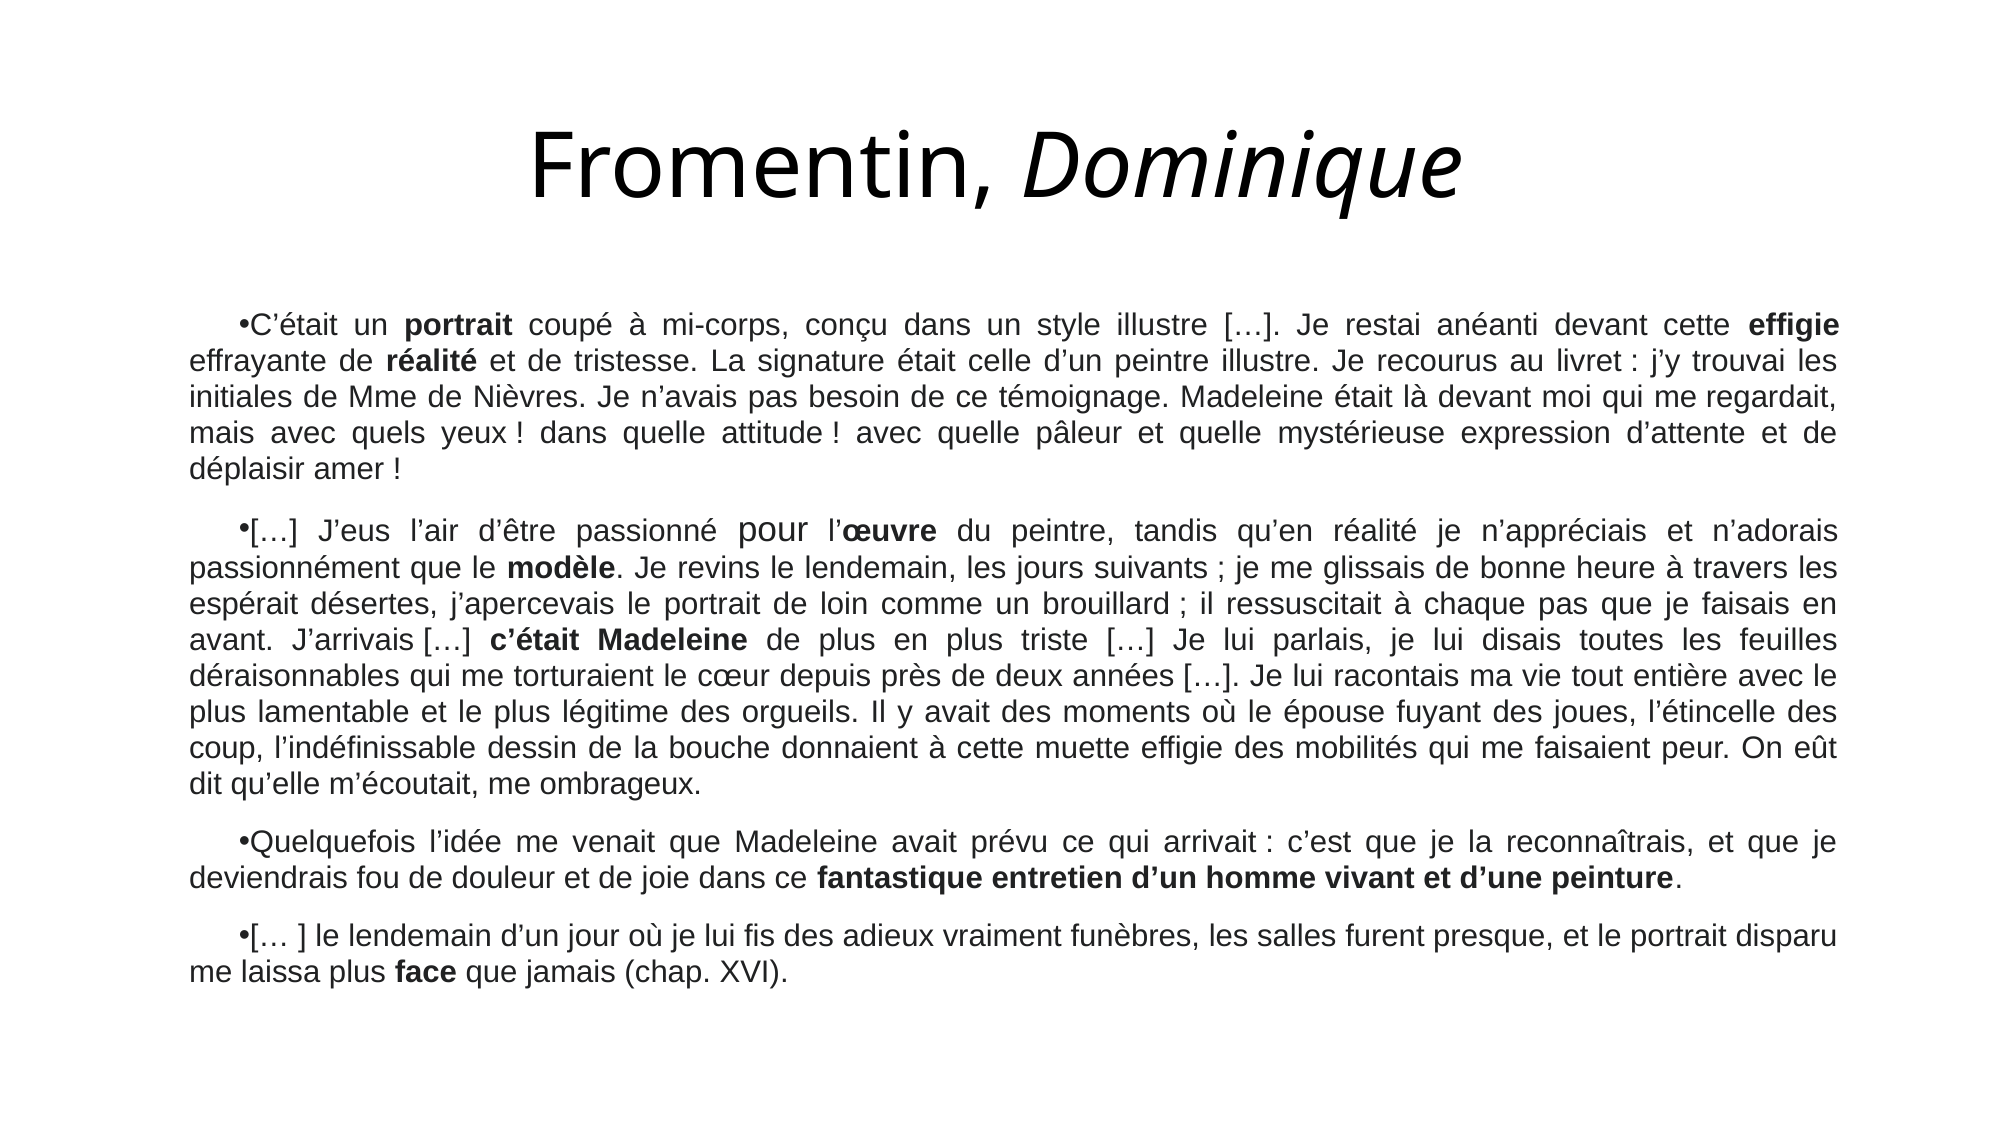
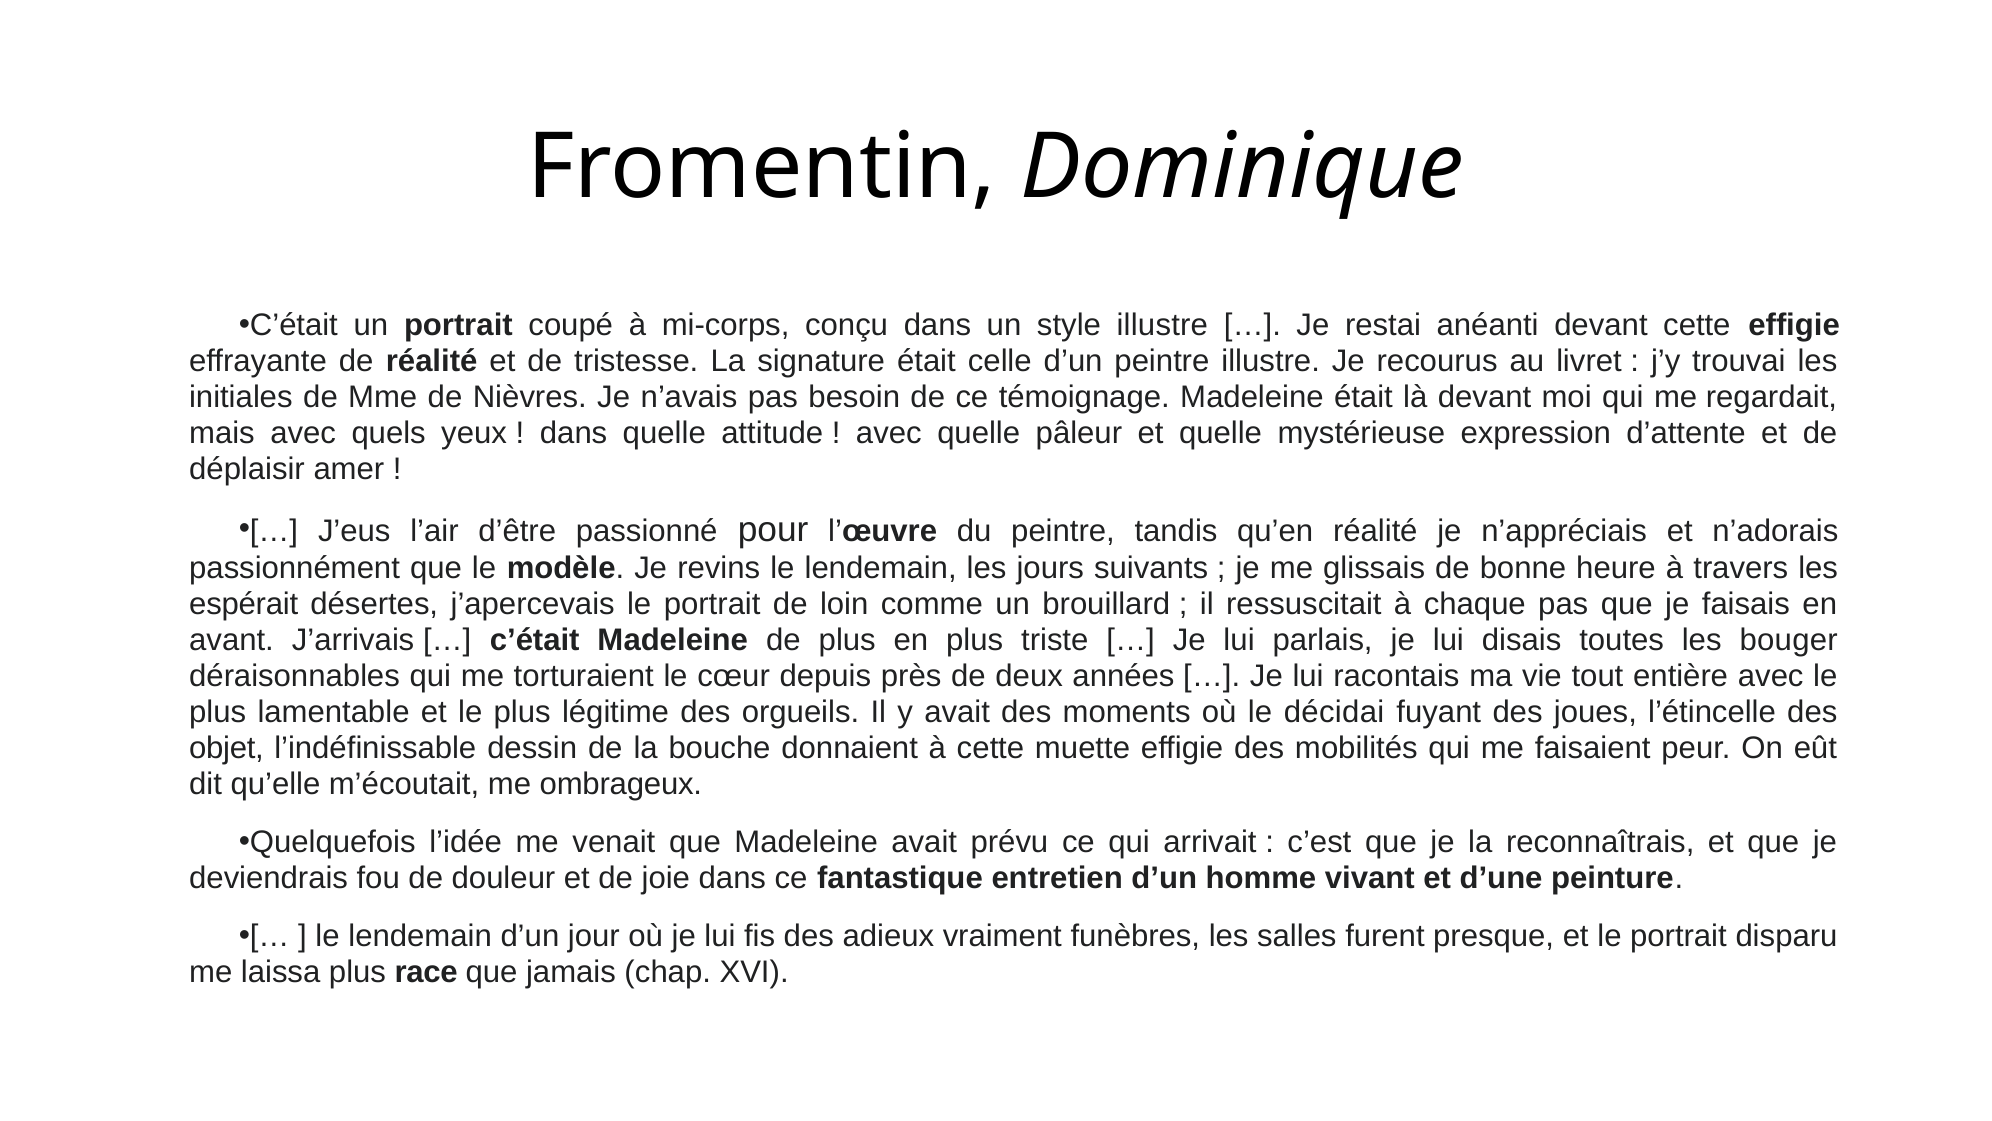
feuilles: feuilles -> bouger (1789, 640)
épouse: épouse -> décidai (1334, 712)
coup: coup -> objet (227, 748)
face: face -> race (426, 972)
